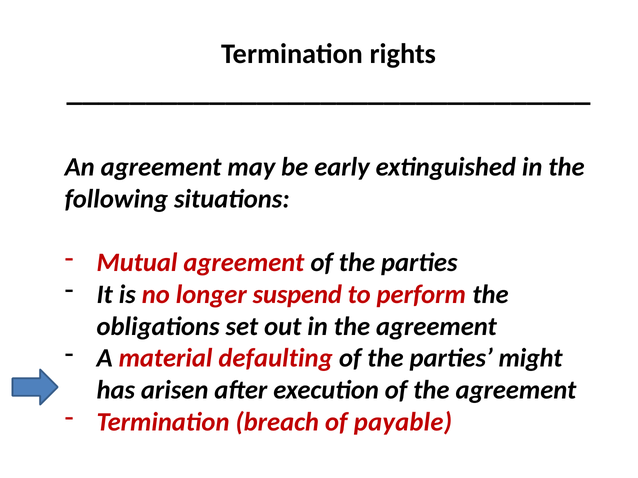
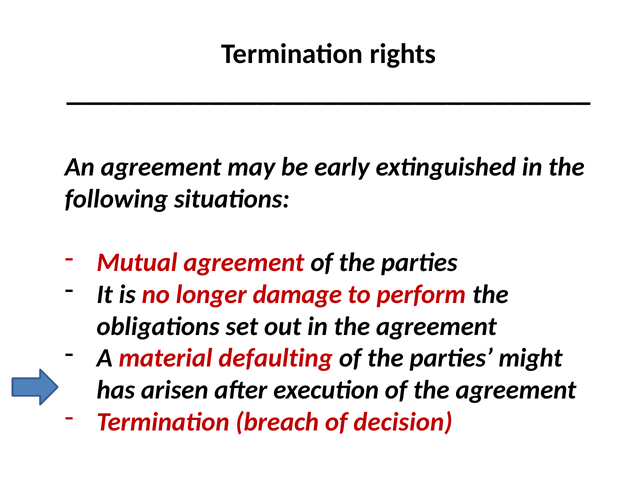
suspend: suspend -> damage (297, 295)
payable: payable -> decision (403, 422)
